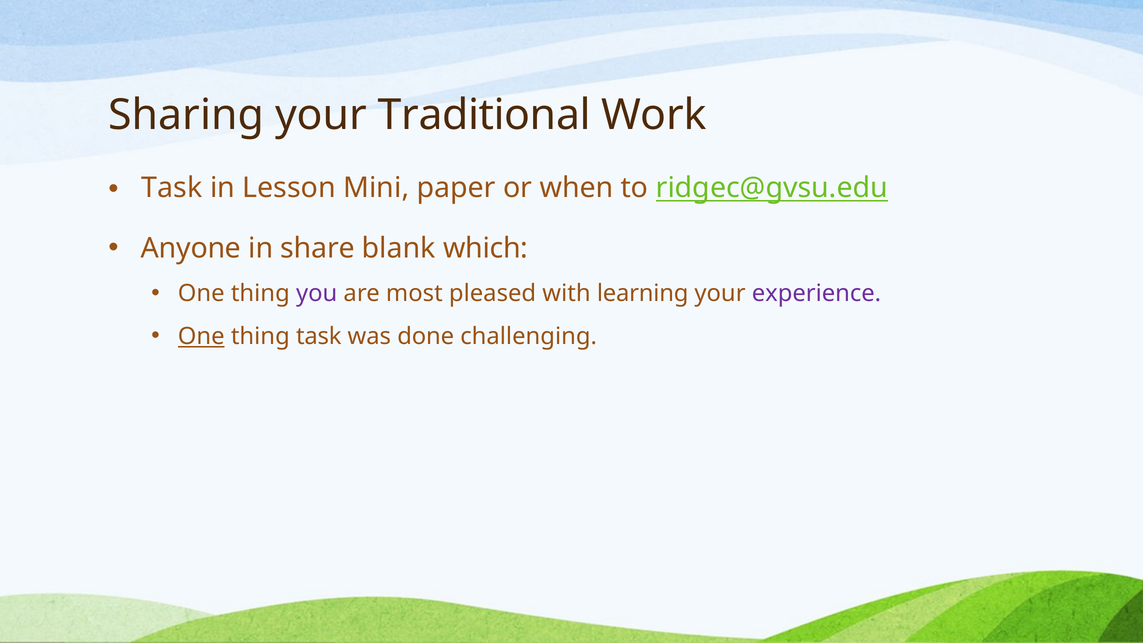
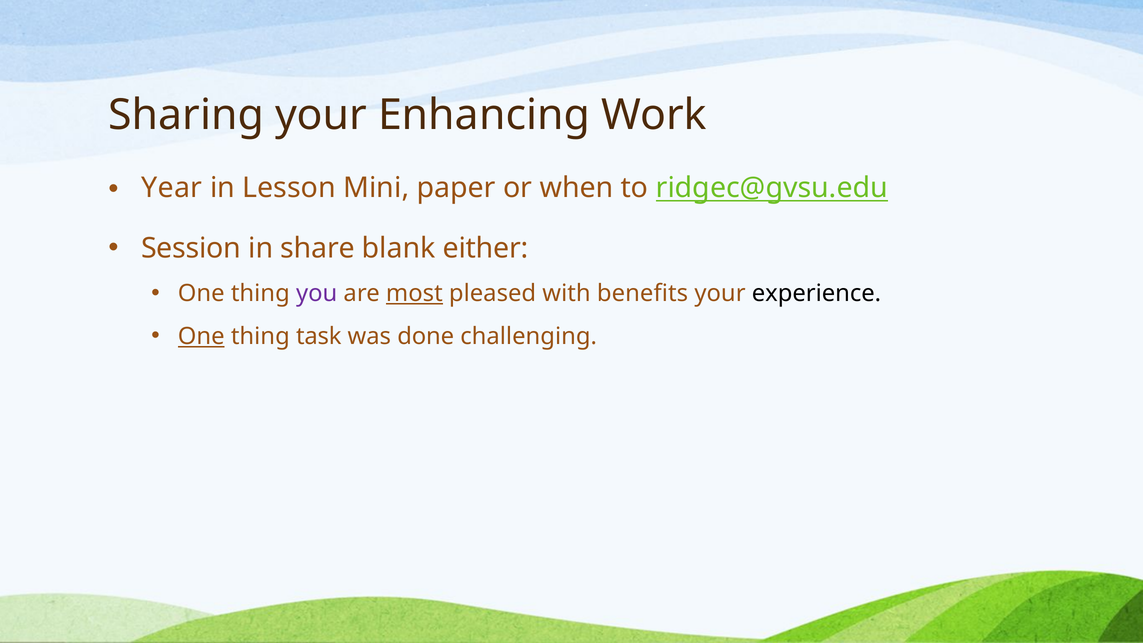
Traditional: Traditional -> Enhancing (484, 115)
Task: Task -> Year (172, 188)
Anyone: Anyone -> Session (191, 248)
which: which -> either (486, 248)
most underline: none -> present (414, 294)
learning: learning -> benefits (643, 294)
experience colour: purple -> black (816, 294)
